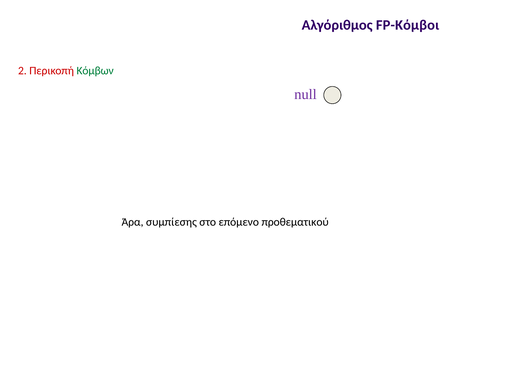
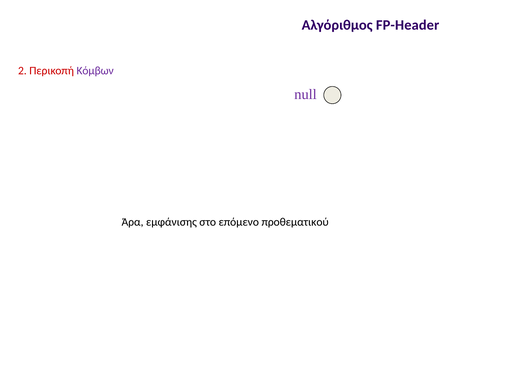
FP-Κόμβοι: FP-Κόμβοι -> FP-Header (408, 25)
Κόμβων colour: green -> purple (95, 71)
συμπίεσης: συμπίεσης -> εμφάνισης (171, 222)
